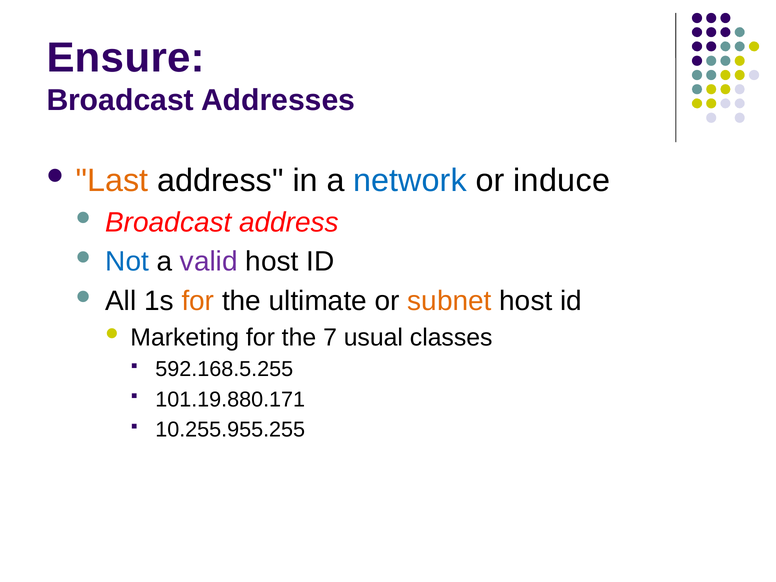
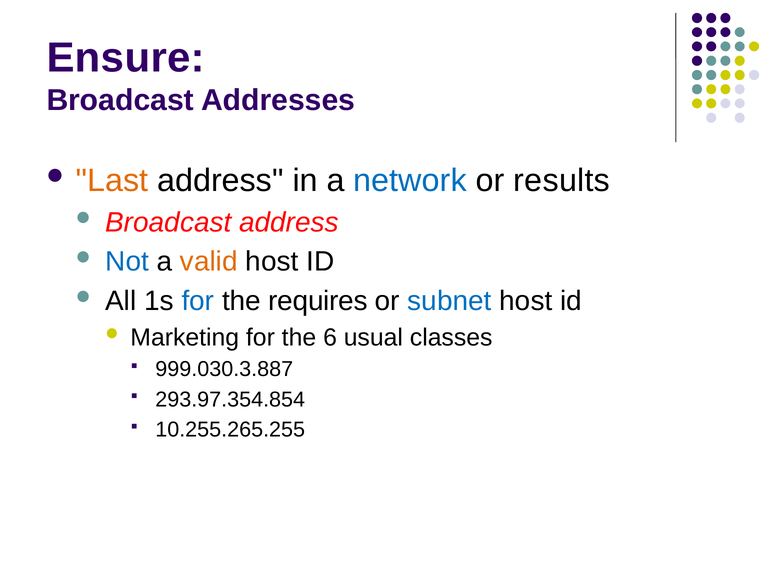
induce: induce -> results (562, 181)
valid colour: purple -> orange (209, 262)
for colour: orange -> blue (198, 301)
ultimate: ultimate -> requires (318, 301)
subnet colour: orange -> blue (449, 301)
7: 7 -> 6 (330, 337)
592.168.5.255: 592.168.5.255 -> 999.030.3.887 (224, 369)
101.19.880.171: 101.19.880.171 -> 293.97.354.854 (230, 400)
10.255.955.255: 10.255.955.255 -> 10.255.265.255 (230, 430)
